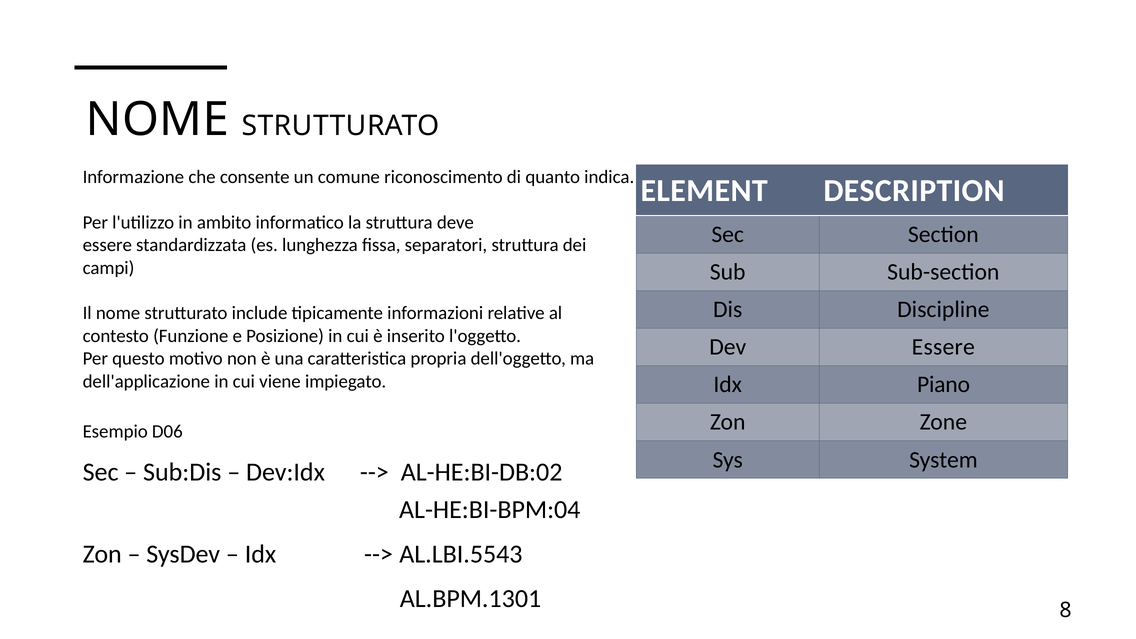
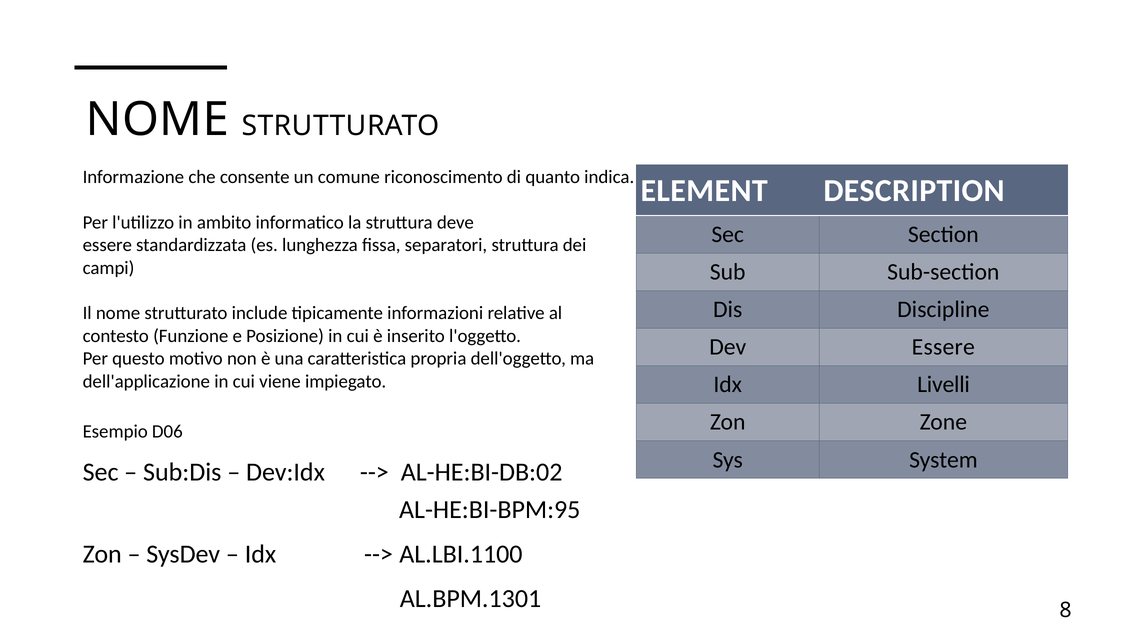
Piano: Piano -> Livelli (944, 385)
AL-HE:BI-BPM:04: AL-HE:BI-BPM:04 -> AL-HE:BI-BPM:95 (490, 510)
AL.LBI.5543: AL.LBI.5543 -> AL.LBI.1100 (461, 554)
